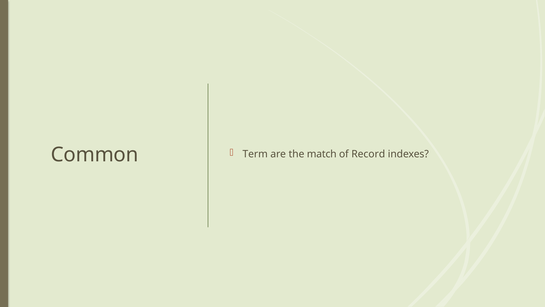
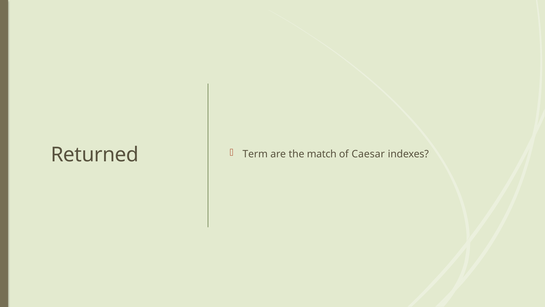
Common: Common -> Returned (95, 155)
Record: Record -> Caesar (368, 154)
